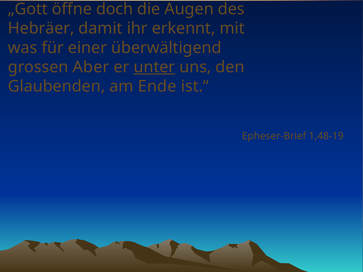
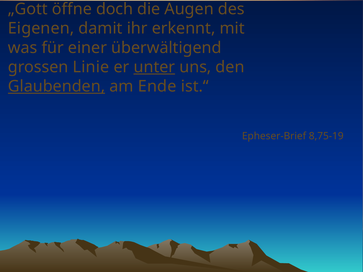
Hebräer: Hebräer -> Eigenen (41, 28)
Aber: Aber -> Linie (91, 67)
Glaubenden underline: none -> present (57, 86)
1,48-19: 1,48-19 -> 8,75-19 (326, 136)
